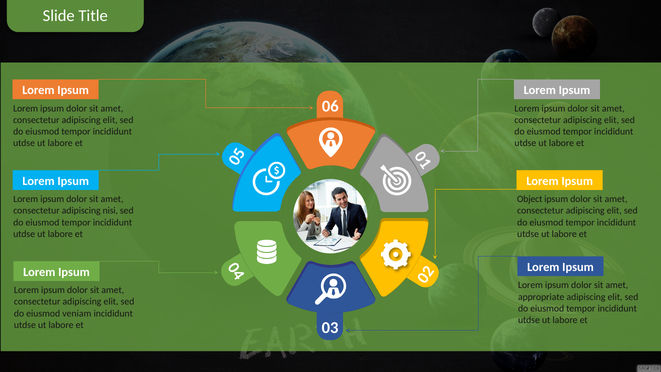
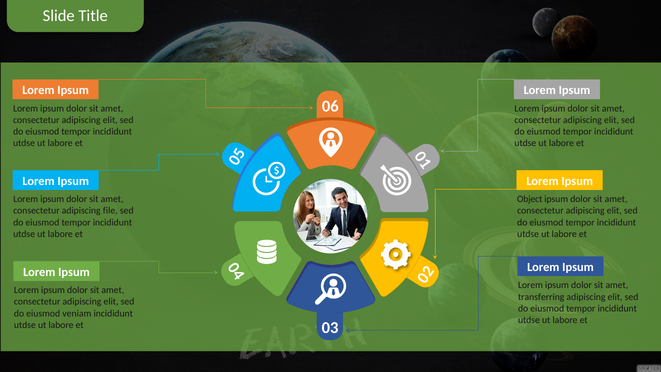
nisi: nisi -> file (110, 211)
appropriate: appropriate -> transferring (541, 297)
